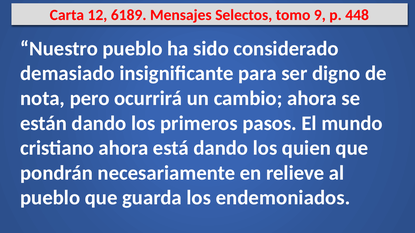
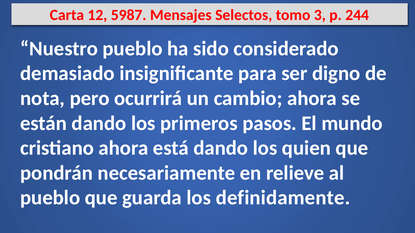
6189: 6189 -> 5987 (129, 15)
9: 9 -> 3 (320, 15)
448: 448 -> 244 (357, 15)
endemoniados: endemoniados -> definidamente (283, 198)
